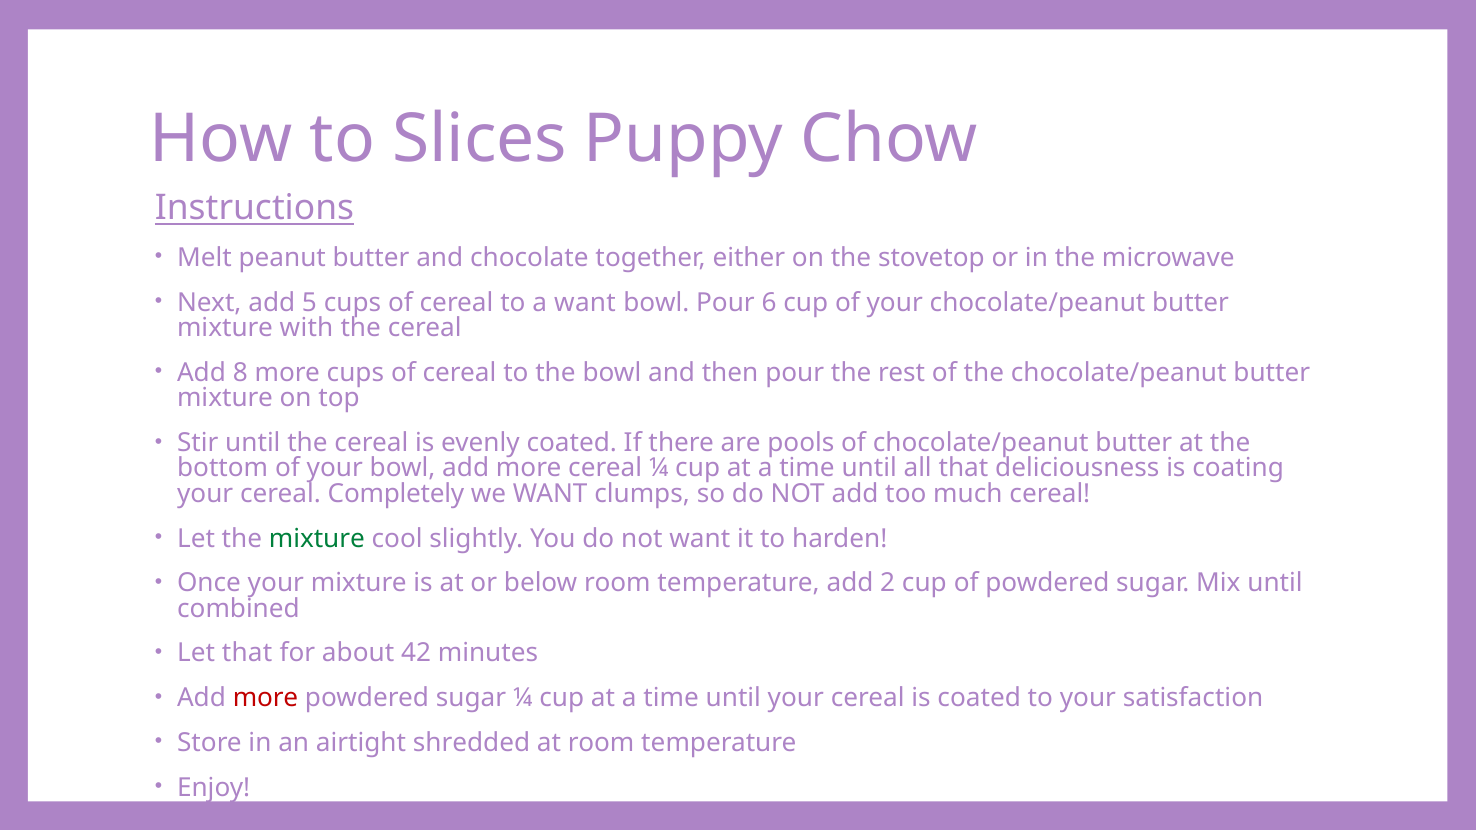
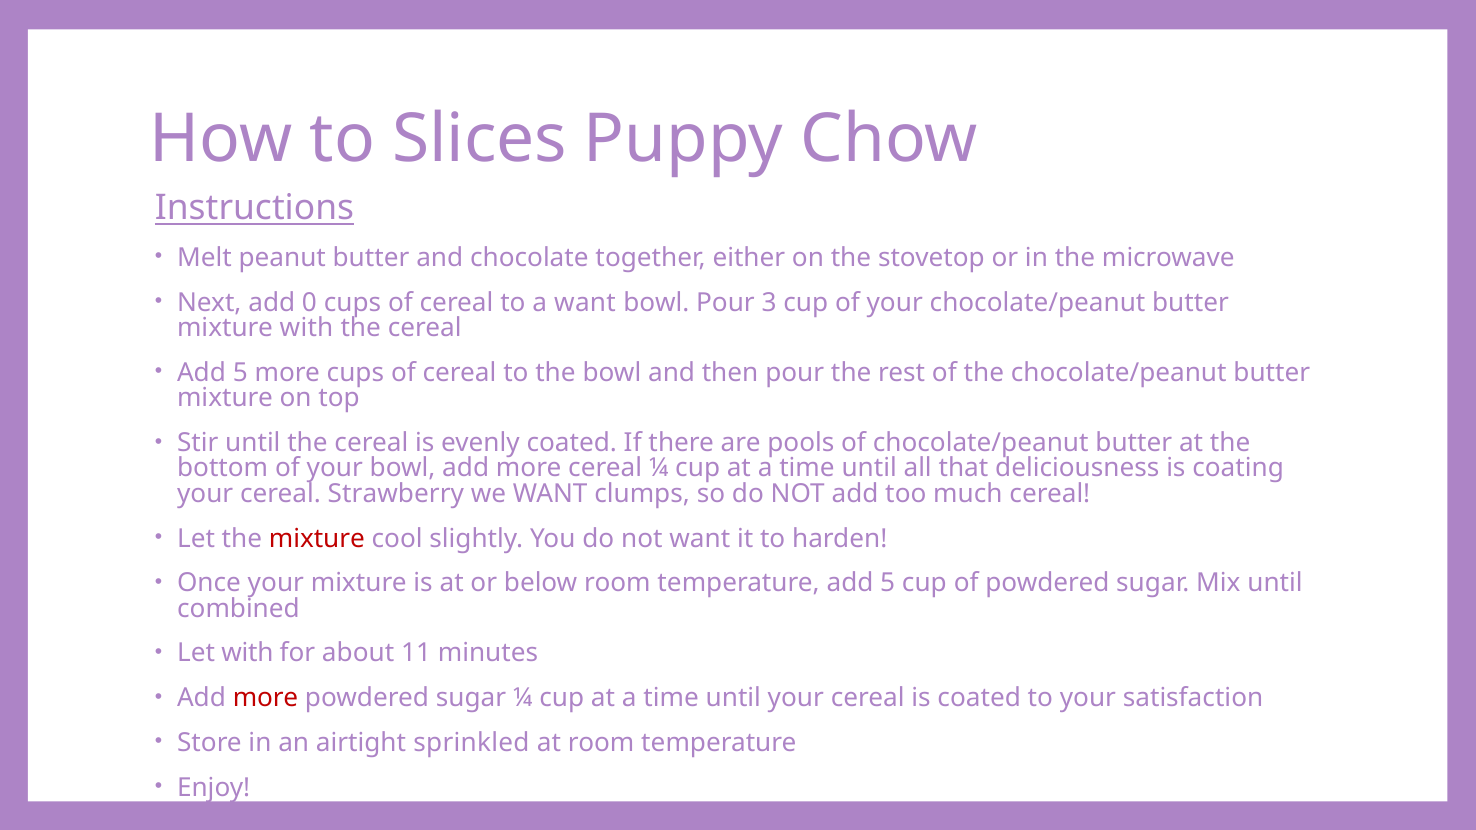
5: 5 -> 0 (309, 303)
6: 6 -> 3 (769, 303)
8: 8 -> 5 (240, 373)
Completely: Completely -> Strawberry (396, 494)
mixture colour: green -> red (317, 539)
temperature add 2: 2 -> 5 (888, 583)
Let that: that -> with (247, 653)
42: 42 -> 11 (416, 653)
shredded: shredded -> sprinkled (471, 743)
